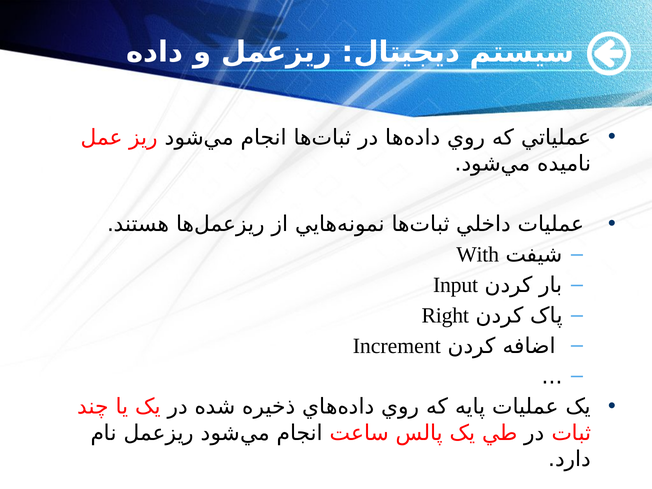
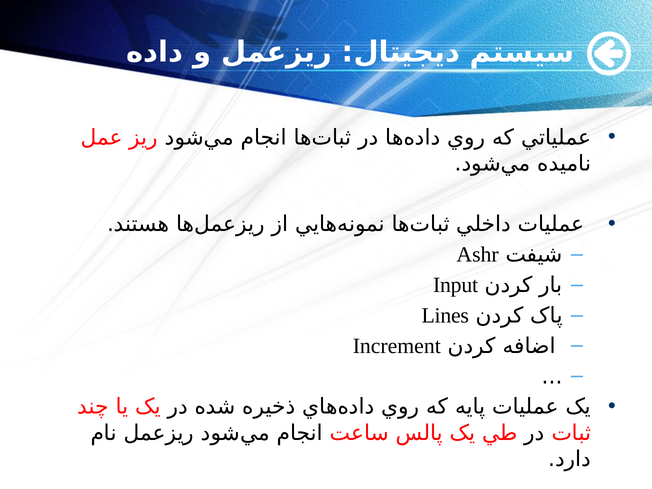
With: With -> Ashr (478, 255)
Right: Right -> Lines (445, 316)
